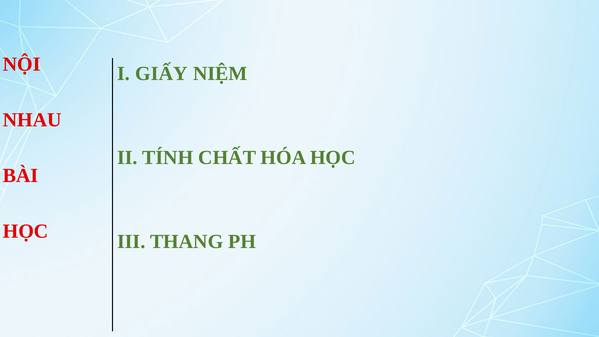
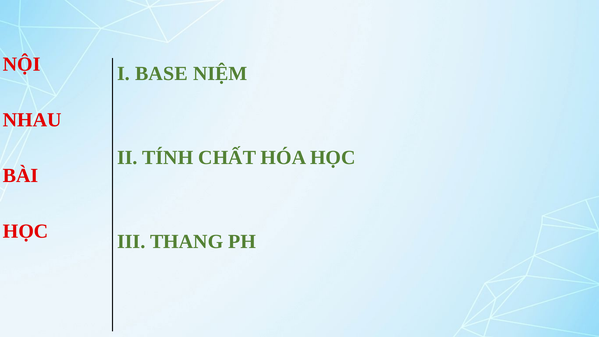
GIẤY: GIẤY -> BASE (161, 74)
